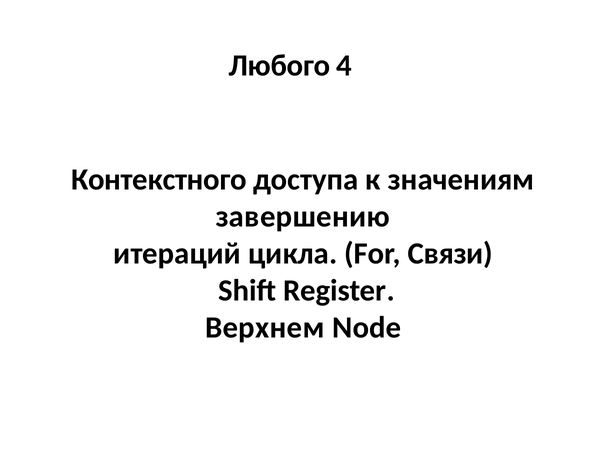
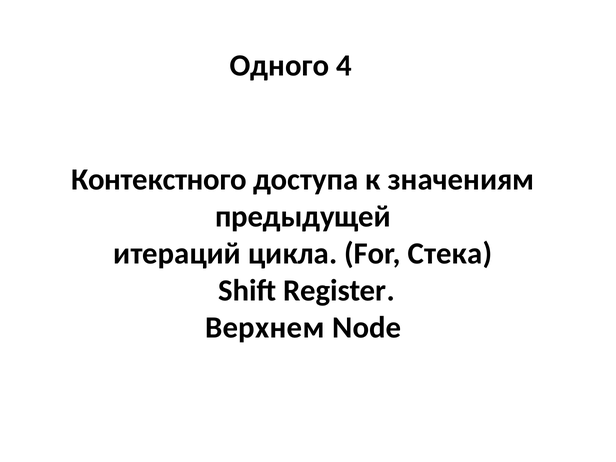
Любого: Любого -> Одного (279, 66)
завершению: завершению -> предыдущей (303, 217)
Связи: Связи -> Стека (450, 253)
